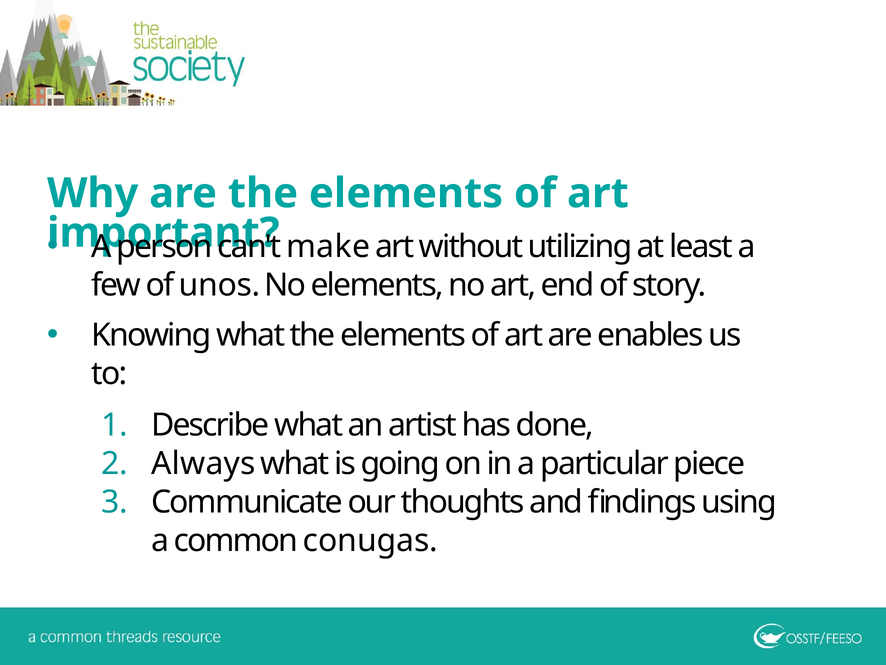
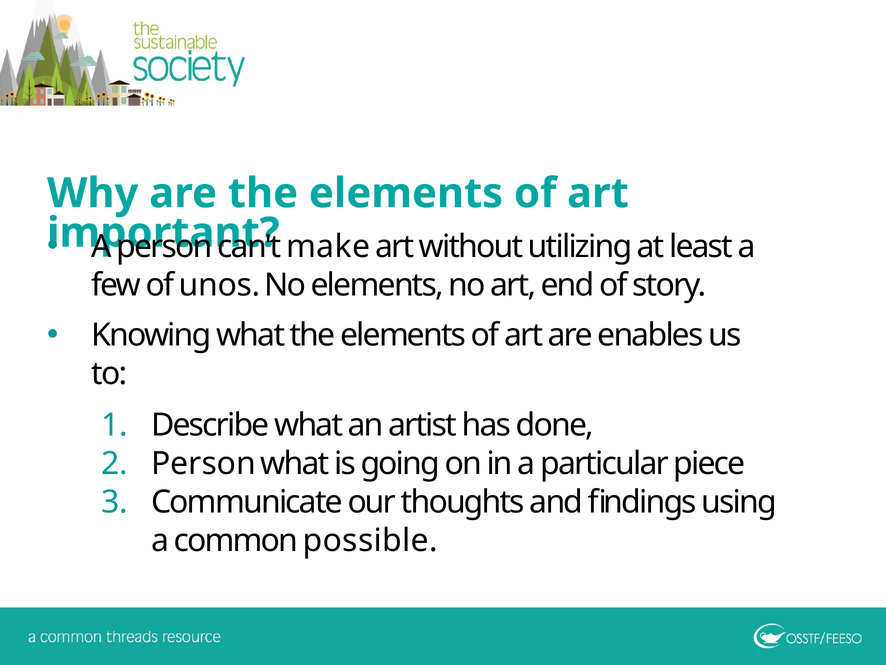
Always: Always -> Person (203, 463)
conugas: conugas -> possible (370, 540)
